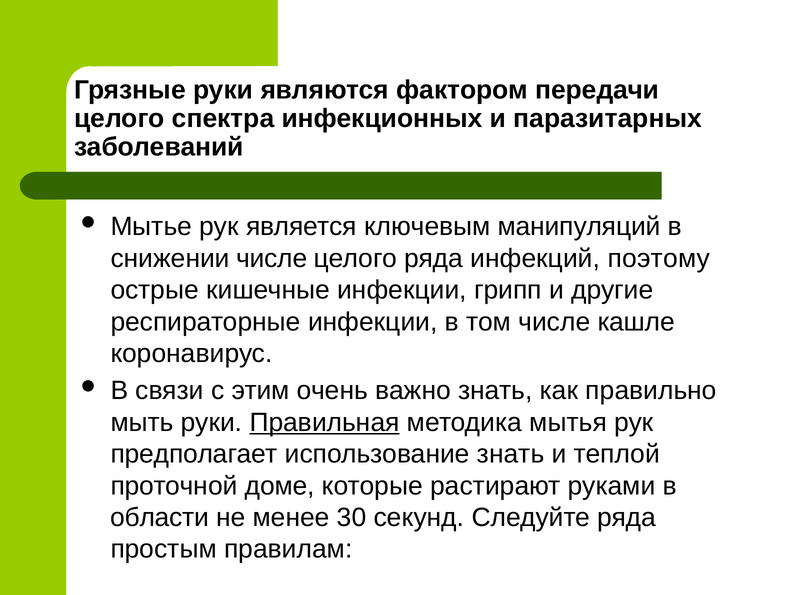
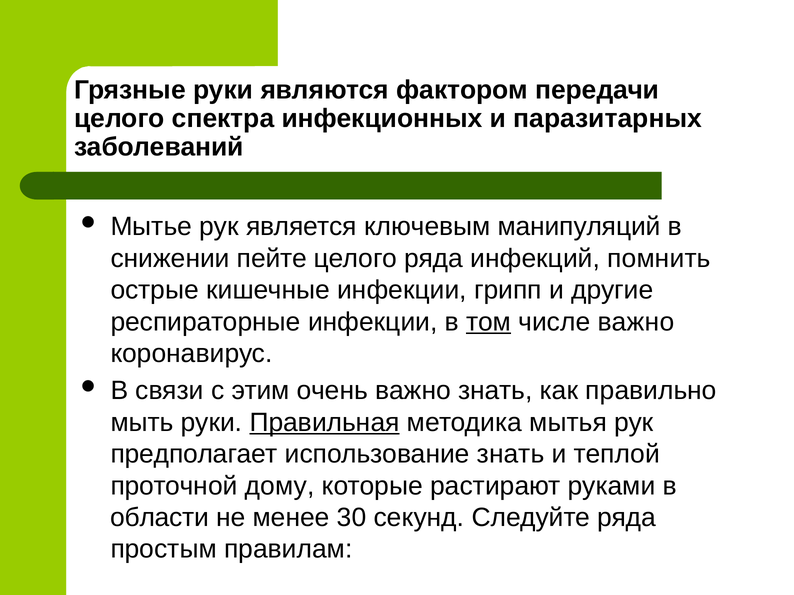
снижении числе: числе -> пейте (272, 259)
поэтому: поэтому -> помнить (659, 259)
том underline: none -> present (489, 322)
числе кашле: кашле -> важно (636, 322)
доме: доме -> дому (280, 486)
